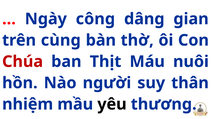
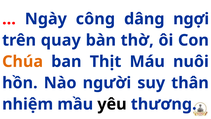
gian: gian -> ngợi (191, 19)
cùng: cùng -> quay (61, 40)
Chúa colour: red -> orange (23, 61)
